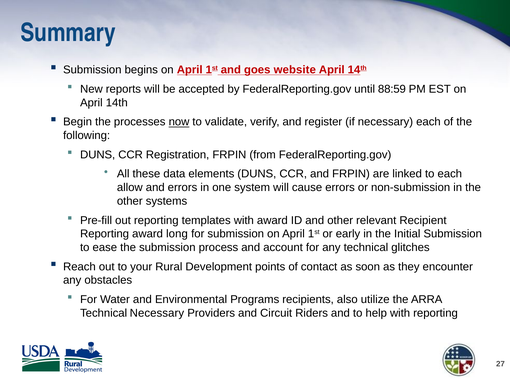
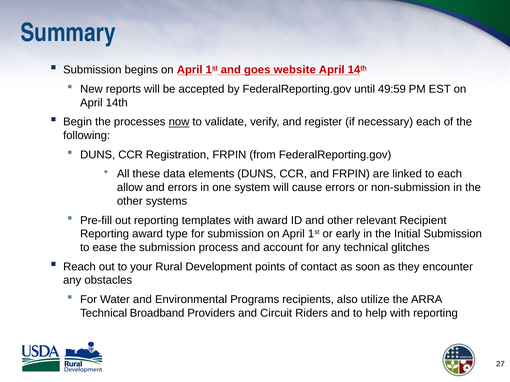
88:59: 88:59 -> 49:59 (392, 89)
long: long -> type (177, 234)
Technical Necessary: Necessary -> Broadband (157, 313)
